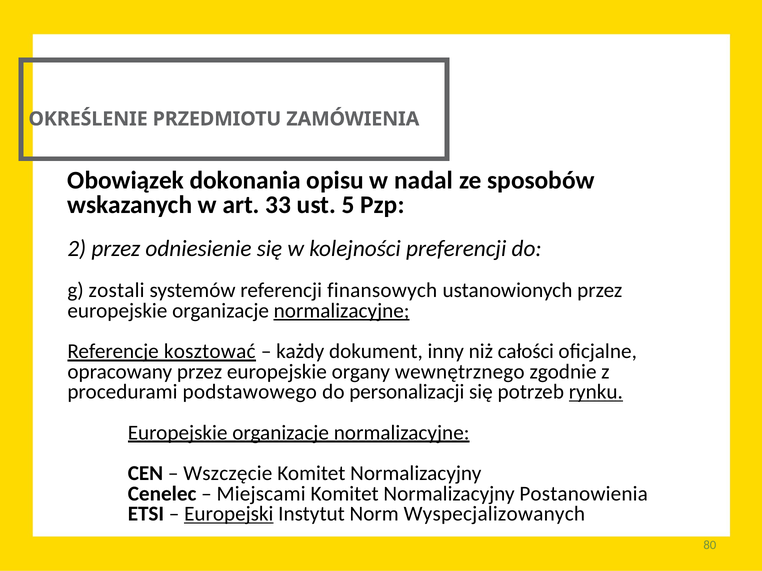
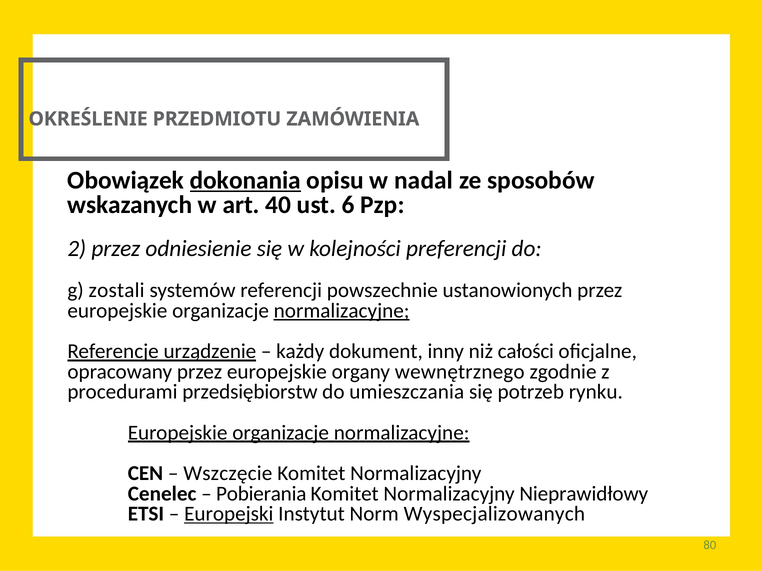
dokonania underline: none -> present (245, 181)
33: 33 -> 40 (278, 205)
5: 5 -> 6 (348, 205)
finansowych: finansowych -> powszechnie (382, 291)
kosztować: kosztować -> urządzenie (210, 352)
podstawowego: podstawowego -> przedsiębiorstw (250, 392)
personalizacji: personalizacji -> umieszczania (407, 392)
rynku underline: present -> none (596, 392)
Miejscami: Miejscami -> Pobierania (261, 494)
Postanowienia: Postanowienia -> Nieprawidłowy (584, 494)
